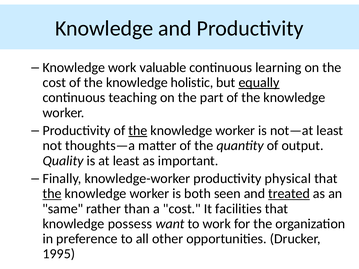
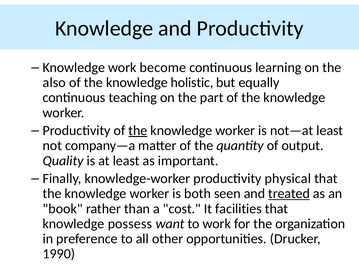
valuable: valuable -> become (163, 68)
cost: cost -> also (54, 83)
equally underline: present -> none (259, 83)
thoughts—a: thoughts—a -> company—a (100, 146)
the underline: present -> none (52, 194)
same: same -> book (63, 209)
1995: 1995 -> 1990 (59, 254)
